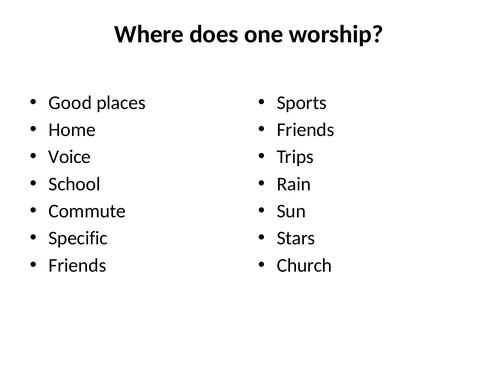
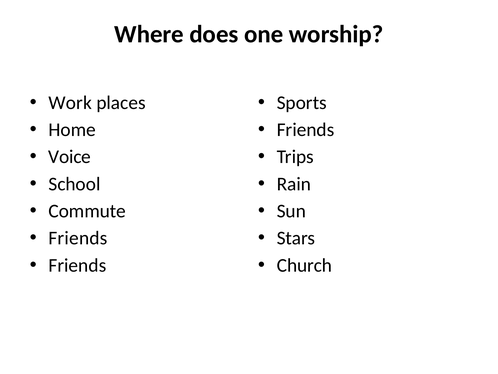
Good: Good -> Work (70, 103)
Specific: Specific -> Friends (78, 238)
